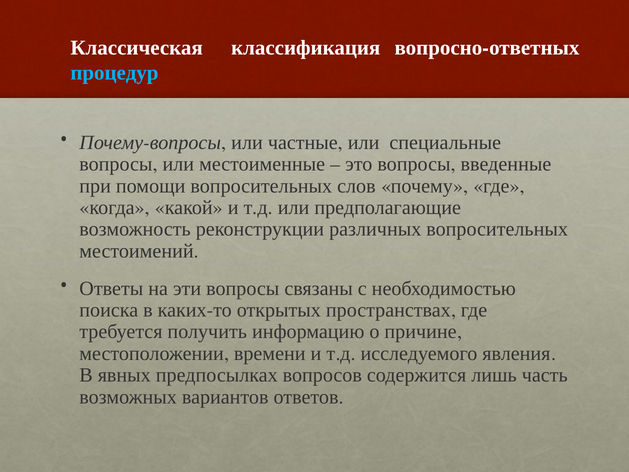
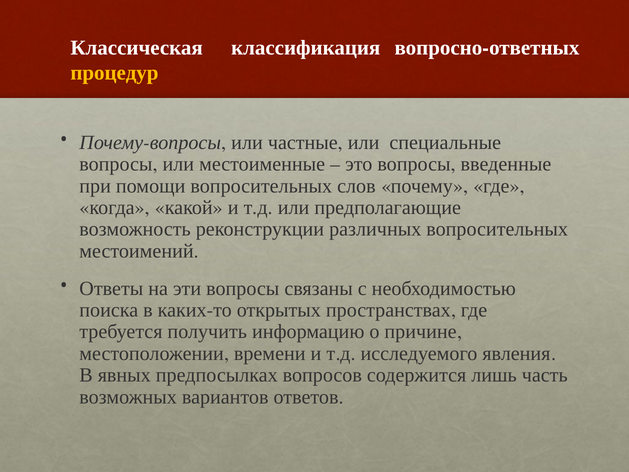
процедур colour: light blue -> yellow (114, 73)
